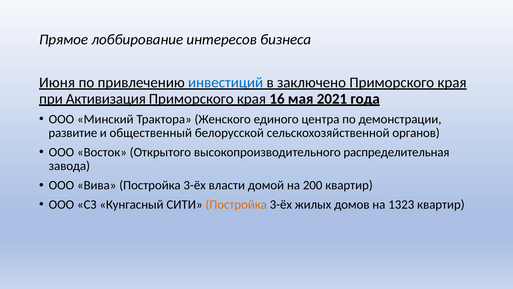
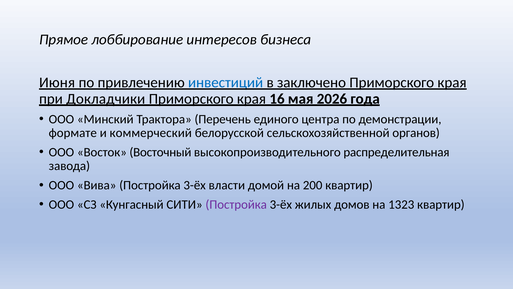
Активизация: Активизация -> Докладчики (106, 99)
2021: 2021 -> 2026 (332, 99)
Женского: Женского -> Перечень (223, 119)
развитие: развитие -> формате (73, 133)
общественный: общественный -> коммерческий (151, 133)
Открытого: Открытого -> Восточный (160, 152)
Постройка colour: orange -> purple (236, 204)
